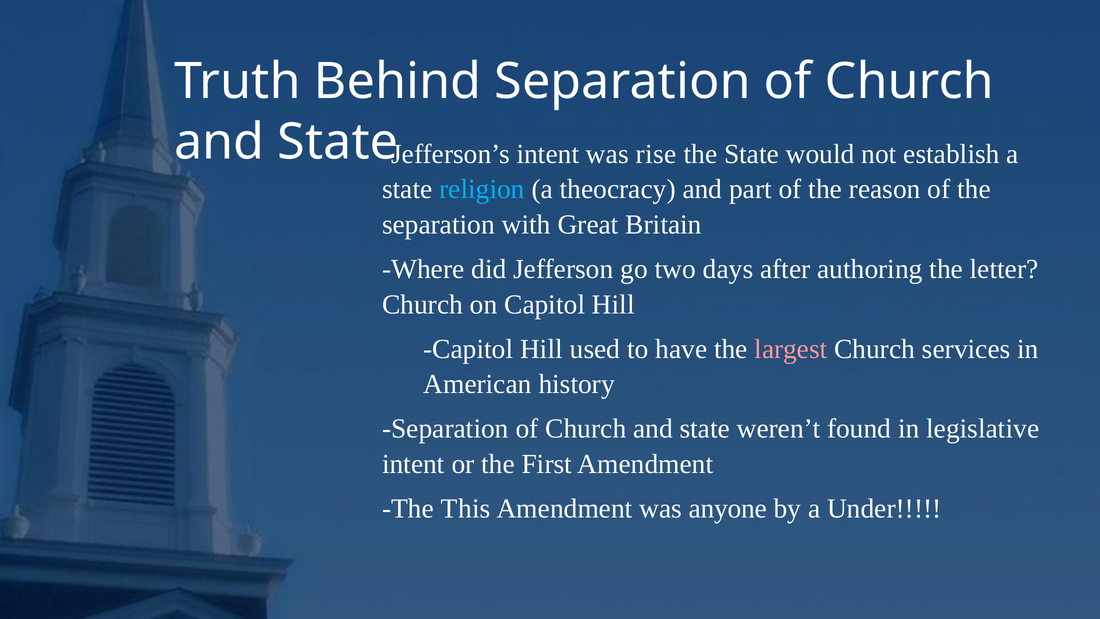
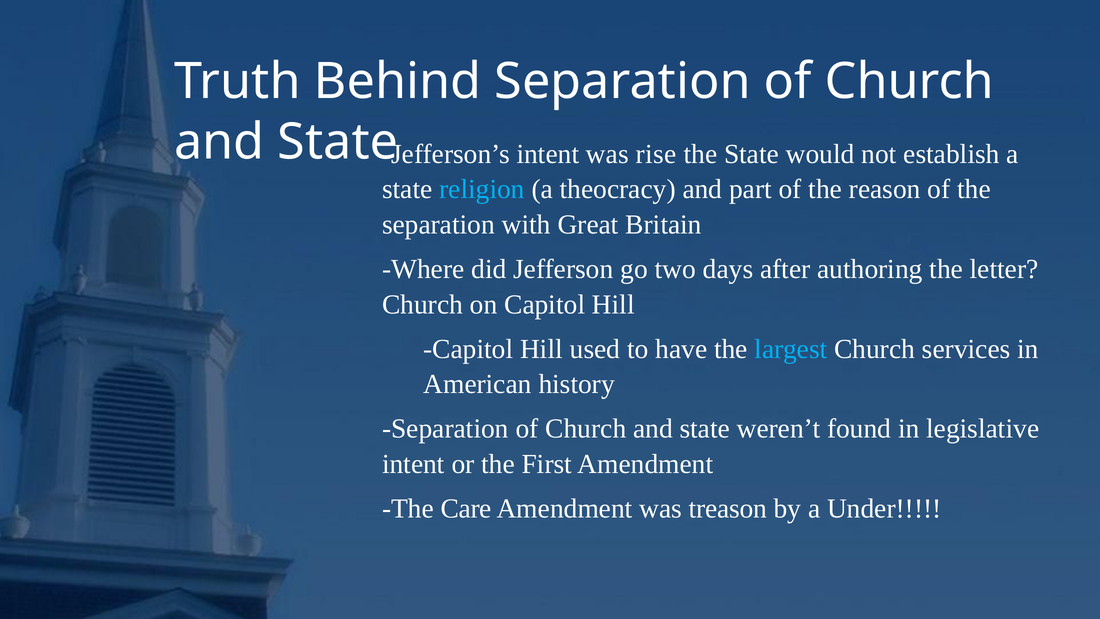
largest colour: pink -> light blue (791, 349)
This: This -> Care (466, 508)
anyone: anyone -> treason (728, 508)
